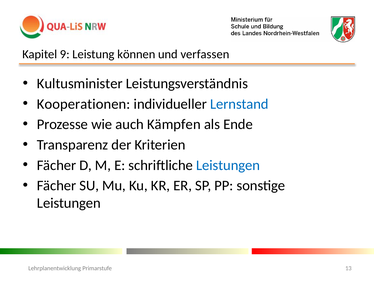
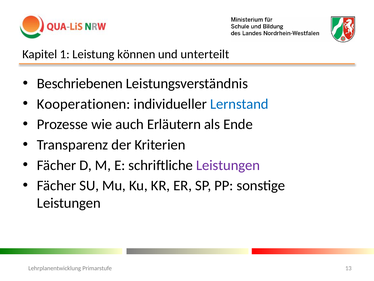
9: 9 -> 1 (65, 54)
verfassen: verfassen -> unterteilt (205, 54)
Kultusminister: Kultusminister -> Beschriebenen (80, 83)
Kämpfen: Kämpfen -> Erläutern (174, 124)
Leistungen colour: blue -> purple (228, 165)
